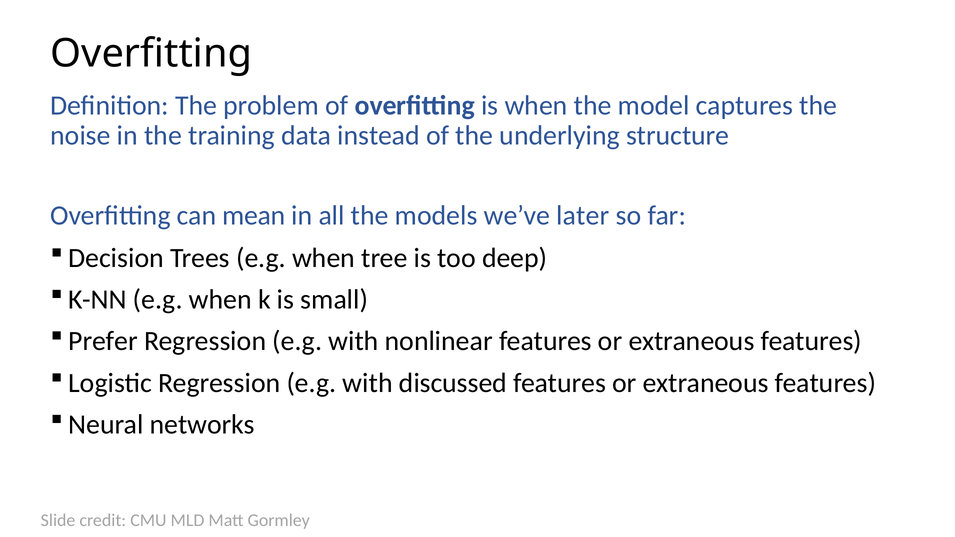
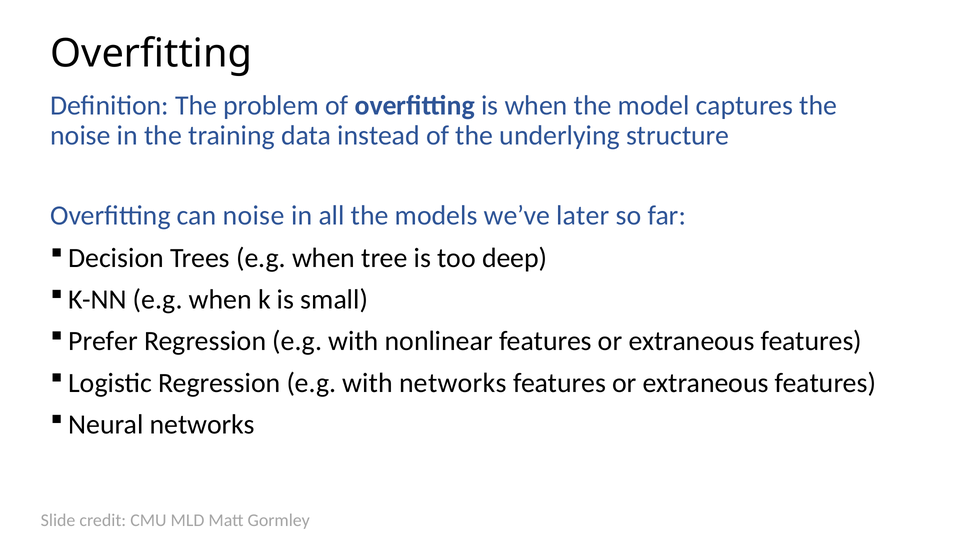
can mean: mean -> noise (254, 216)
with discussed: discussed -> networks (453, 383)
